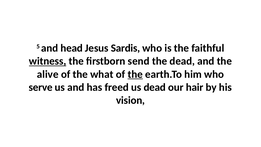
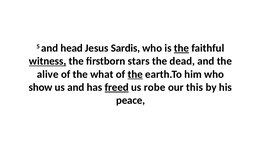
the underline: none -> present (182, 48)
send: send -> stars (139, 61)
serve: serve -> show (41, 87)
freed underline: none -> present (117, 87)
us dead: dead -> robe (155, 87)
hair: hair -> this (195, 87)
vision: vision -> peace (131, 100)
